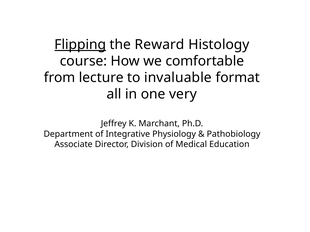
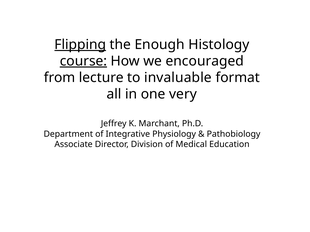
Reward: Reward -> Enough (160, 45)
course underline: none -> present (83, 61)
comfortable: comfortable -> encouraged (205, 61)
